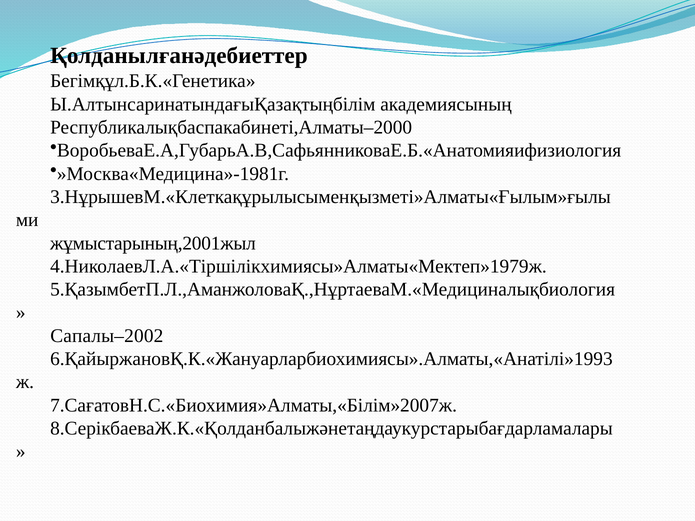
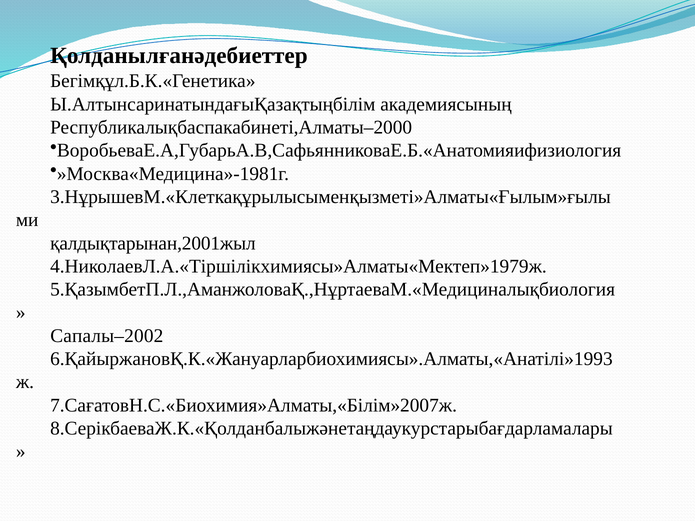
жұмыстарының,2001жыл: жұмыстарының,2001жыл -> қалдықтарынан,2001жыл (153, 243)
